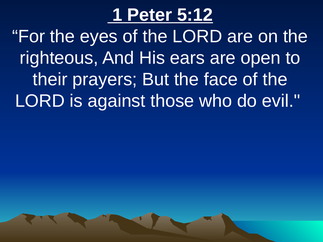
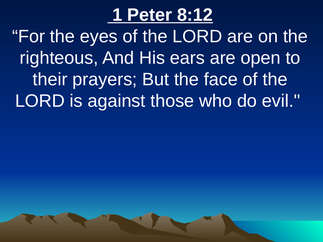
5:12: 5:12 -> 8:12 (195, 15)
